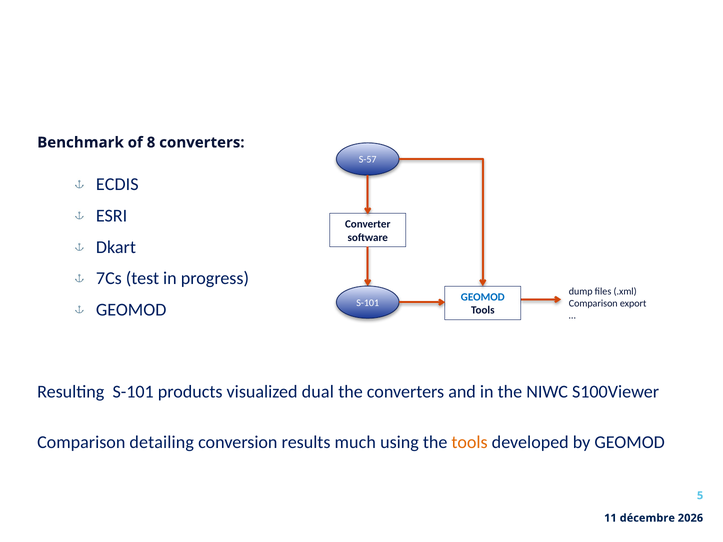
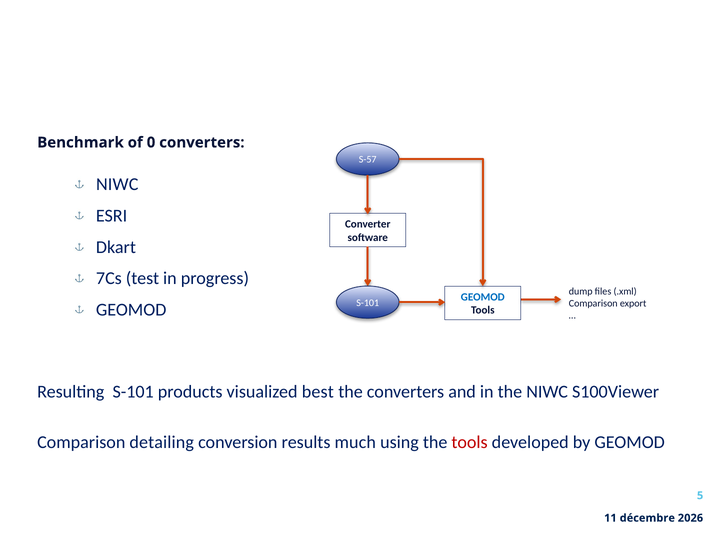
8: 8 -> 0 (151, 143)
ECDIS: ECDIS -> NIWC (117, 185)
dual: dual -> best (318, 392)
tools colour: orange -> red (470, 442)
